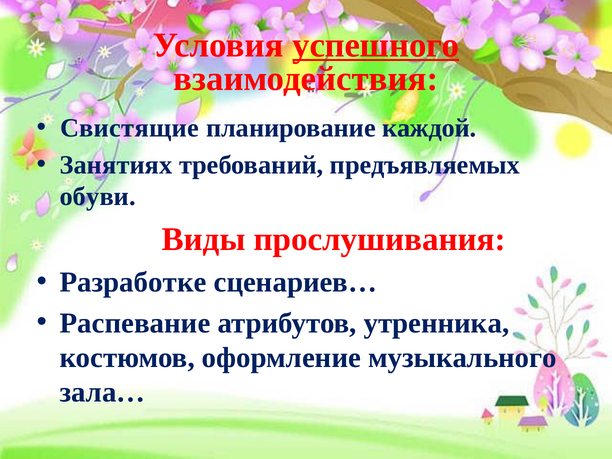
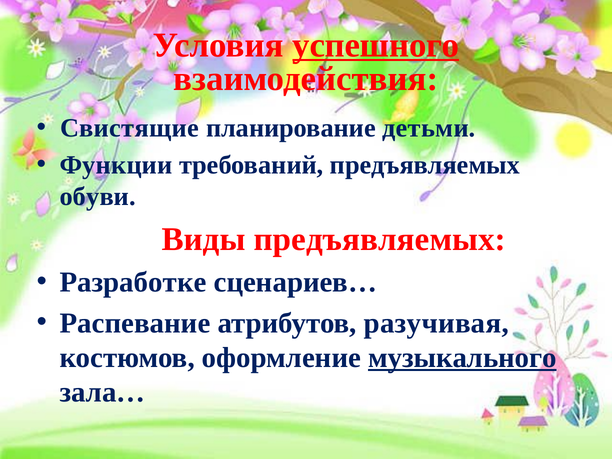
каждой: каждой -> детьми (429, 128)
Занятиях: Занятиях -> Функции (116, 165)
Виды прослушивания: прослушивания -> предъявляемых (380, 240)
утренника: утренника -> разучивая (436, 323)
музыкального underline: none -> present (462, 358)
